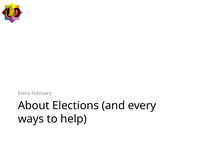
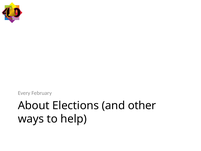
and every: every -> other (142, 105)
